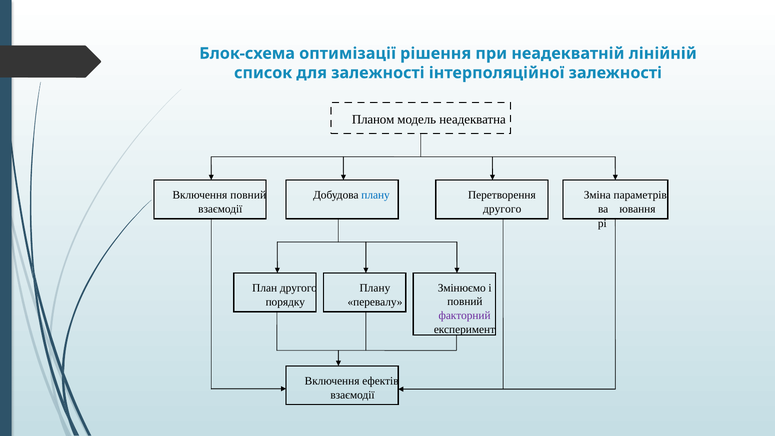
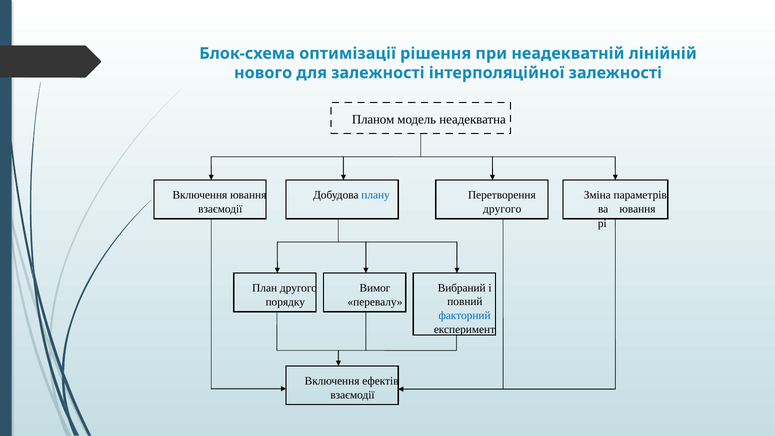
список: список -> нового (263, 73)
Включення повний: повний -> ювання (248, 195)
Плану: Плану -> Вимог (375, 288)
Змінюємо: Змінюємо -> Вибраний (462, 288)
факторний colour: purple -> blue (465, 315)
